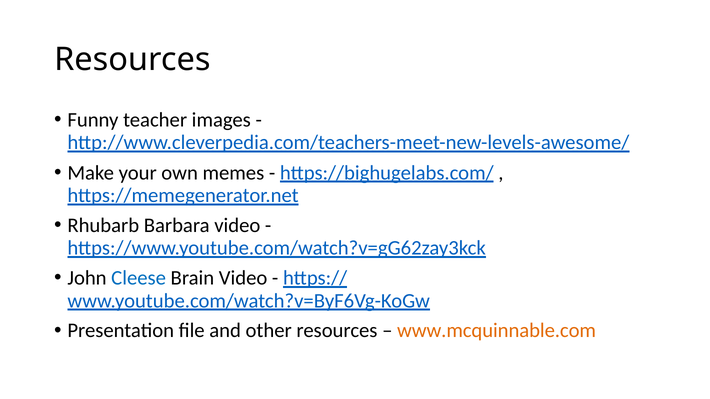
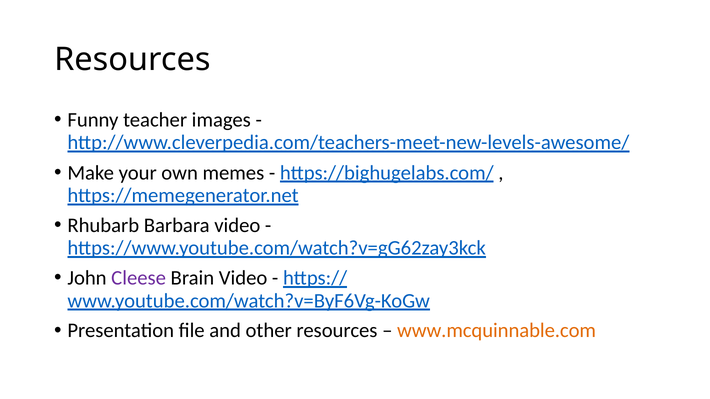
Cleese colour: blue -> purple (139, 278)
